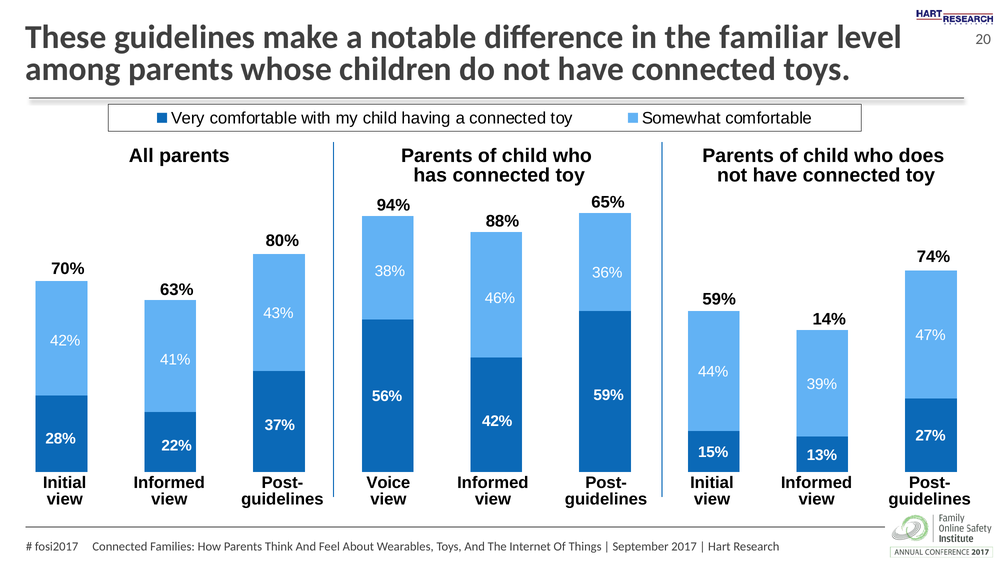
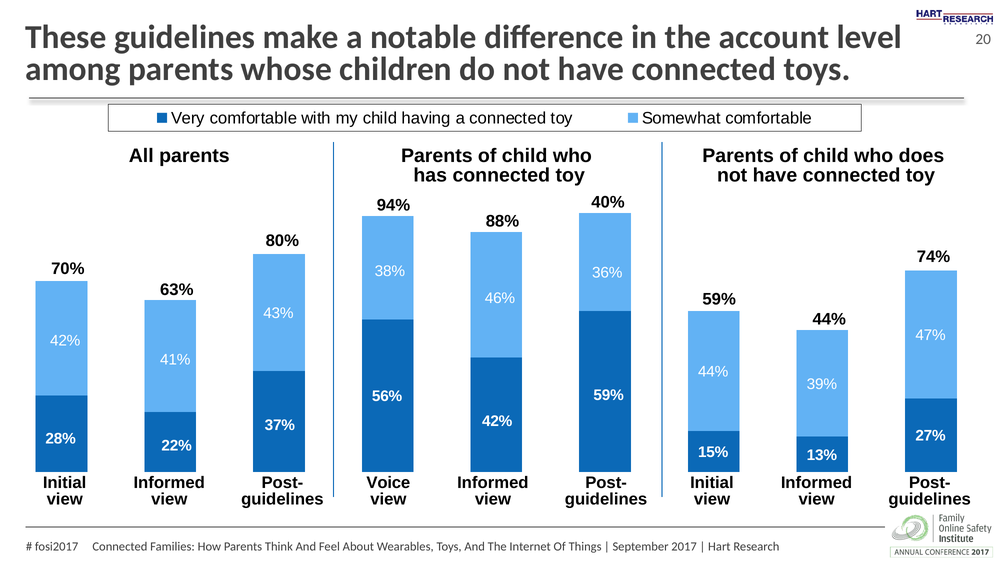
familiar: familiar -> account (774, 37)
65%: 65% -> 40% (608, 202)
14%: 14% -> 44% (829, 319)
